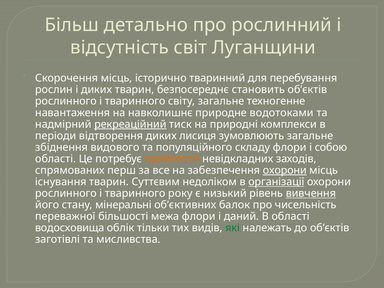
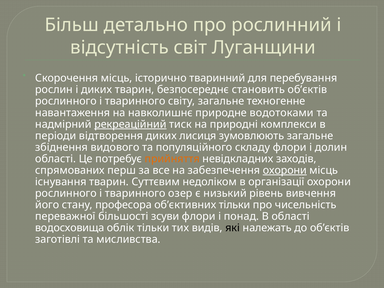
собою: собою -> долин (331, 147)
організації underline: present -> none (276, 182)
року: року -> озер (180, 193)
вивчення underline: present -> none (311, 193)
мінеральні: мінеральні -> професора (123, 205)
об’єктивних балок: балок -> тільки (235, 205)
межа: межа -> зсуви (165, 216)
даний: даний -> понад (241, 216)
які colour: green -> black (233, 228)
